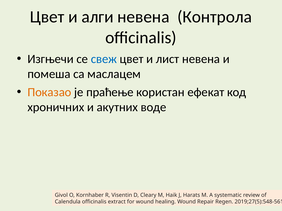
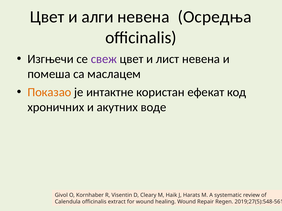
Контрола: Контрола -> Осредња (215, 17)
свеж colour: blue -> purple (104, 59)
праћење: праћење -> интактне (110, 92)
